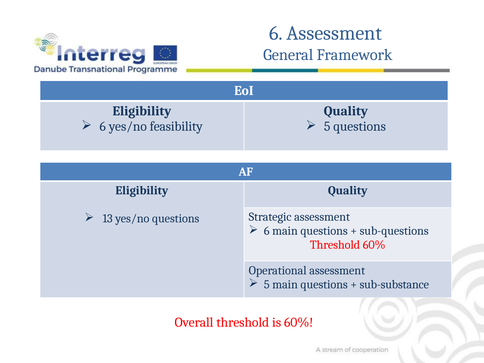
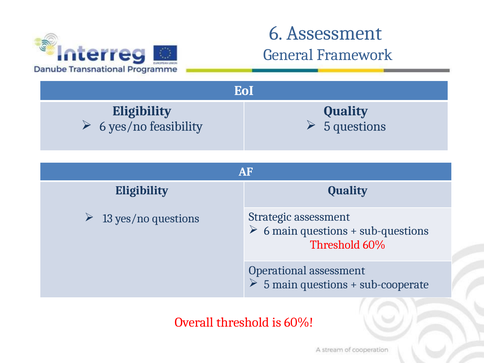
sub-substance: sub-substance -> sub-cooperate (394, 284)
